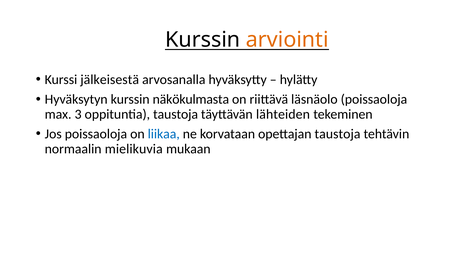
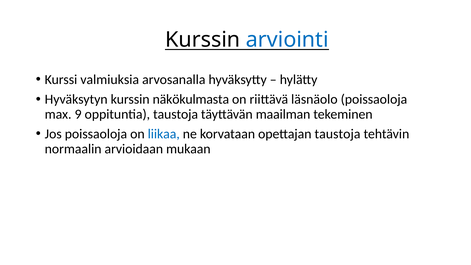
arviointi colour: orange -> blue (287, 40)
jälkeisestä: jälkeisestä -> valmiuksia (110, 80)
3: 3 -> 9 (78, 114)
lähteiden: lähteiden -> maailman (283, 114)
mielikuvia: mielikuvia -> arvioidaan (134, 149)
